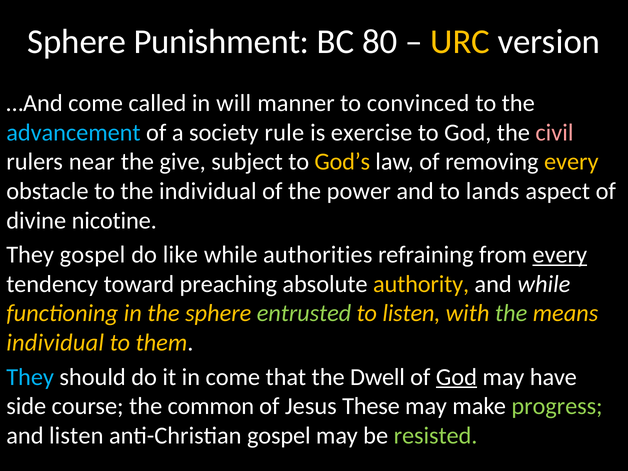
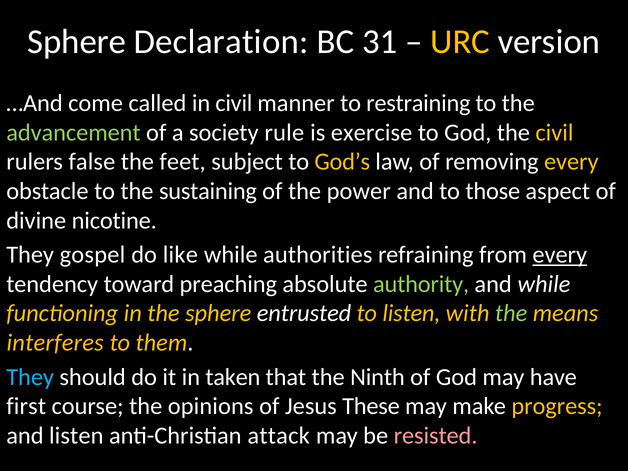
Punishment: Punishment -> Declaration (221, 42)
80: 80 -> 31 (380, 42)
in will: will -> civil (234, 103)
convinced: convinced -> restraining (418, 103)
advancement colour: light blue -> light green (73, 133)
civil colour: pink -> yellow (554, 133)
near: near -> false (92, 162)
give: give -> feet (183, 162)
the individual: individual -> sustaining (208, 191)
lands: lands -> those (493, 191)
authority colour: yellow -> light green (421, 284)
entrusted colour: light green -> white (304, 313)
individual: individual -> interferes (55, 343)
in come: come -> taken (233, 377)
Dwell: Dwell -> Ninth (377, 377)
God underline: present -> none (456, 377)
side: side -> first (26, 406)
common: common -> opinions (211, 406)
progress colour: light green -> yellow (557, 406)
anti-Christian gospel: gospel -> attack (279, 436)
resisted colour: light green -> pink (436, 436)
